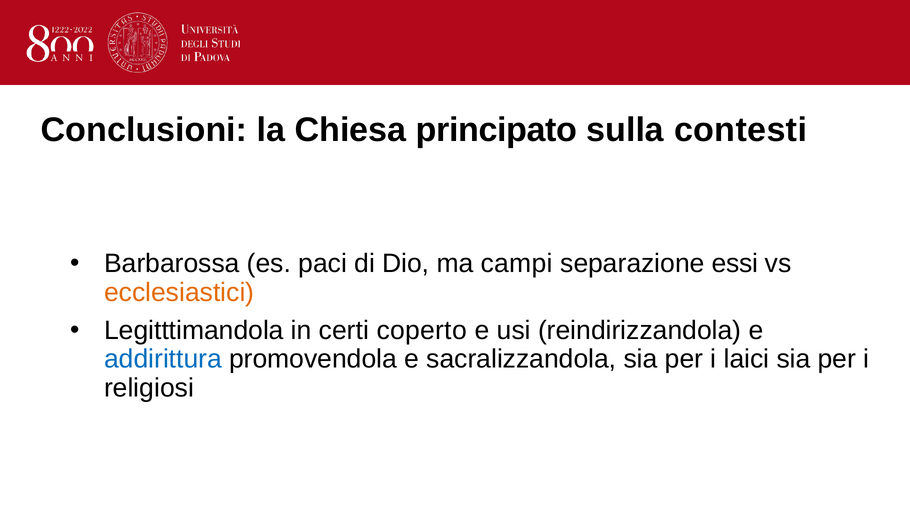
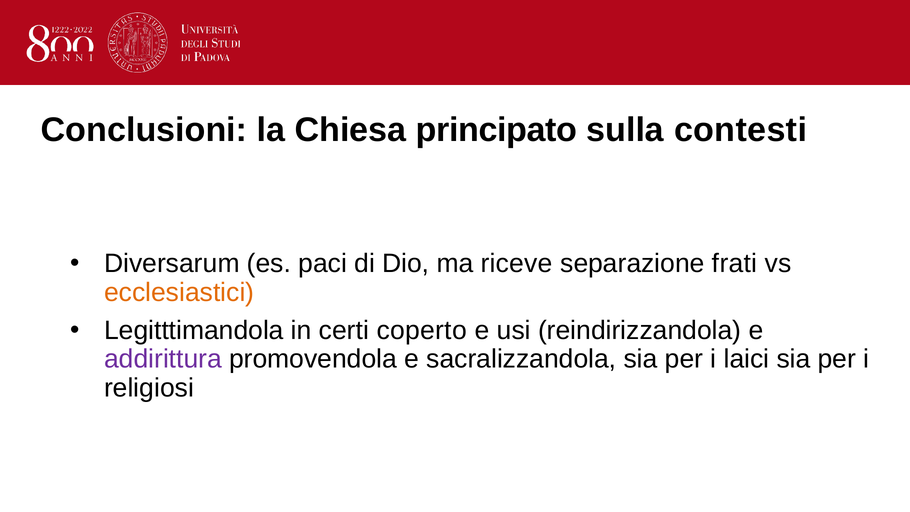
Barbarossa: Barbarossa -> Diversarum (172, 264)
campi: campi -> riceve (517, 264)
essi: essi -> frati (735, 264)
addirittura colour: blue -> purple (163, 359)
